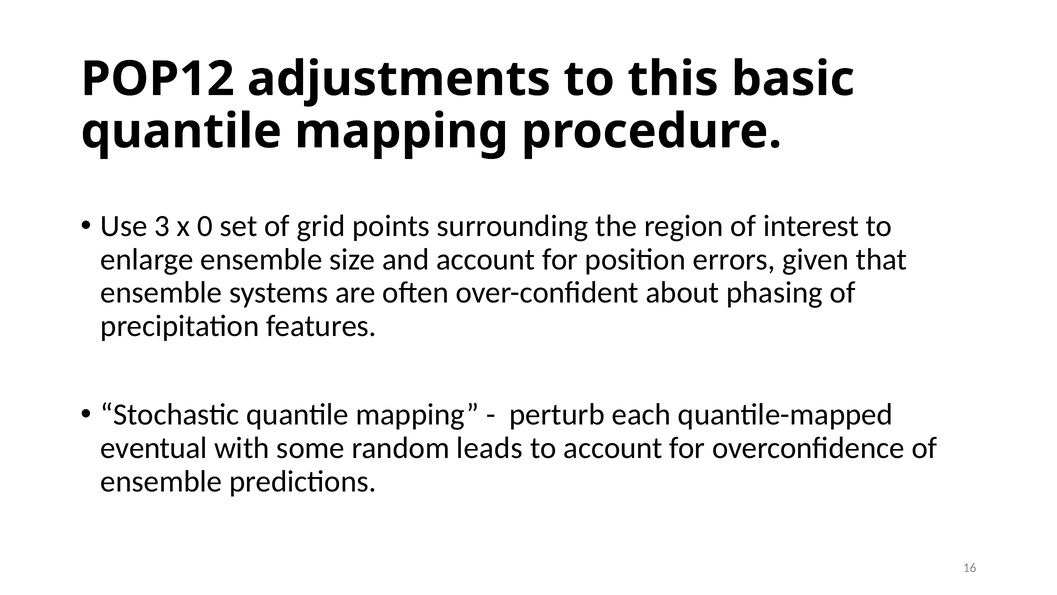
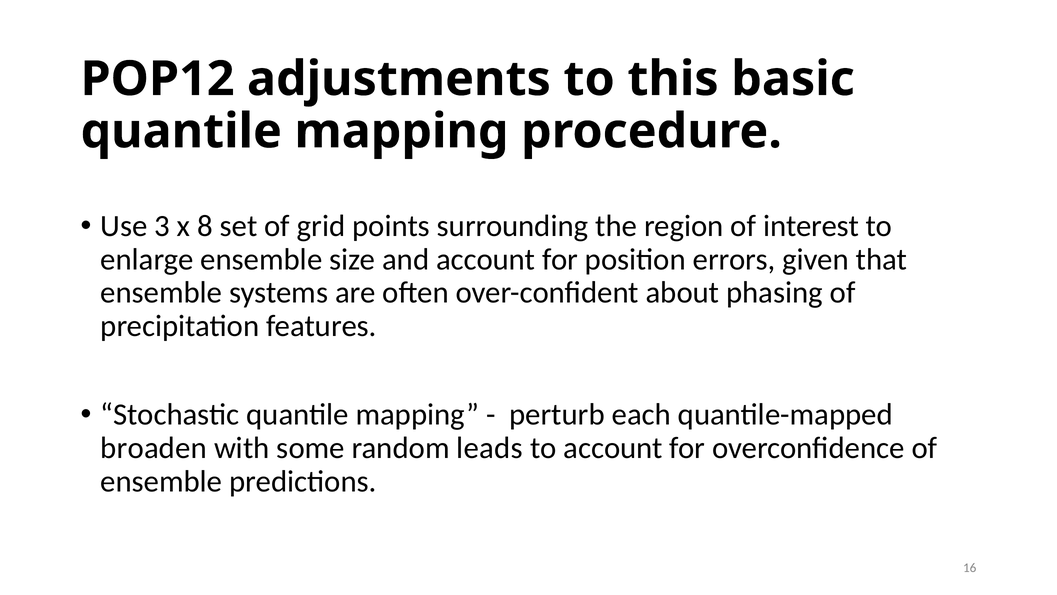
0: 0 -> 8 (205, 226)
eventual: eventual -> broaden (154, 448)
